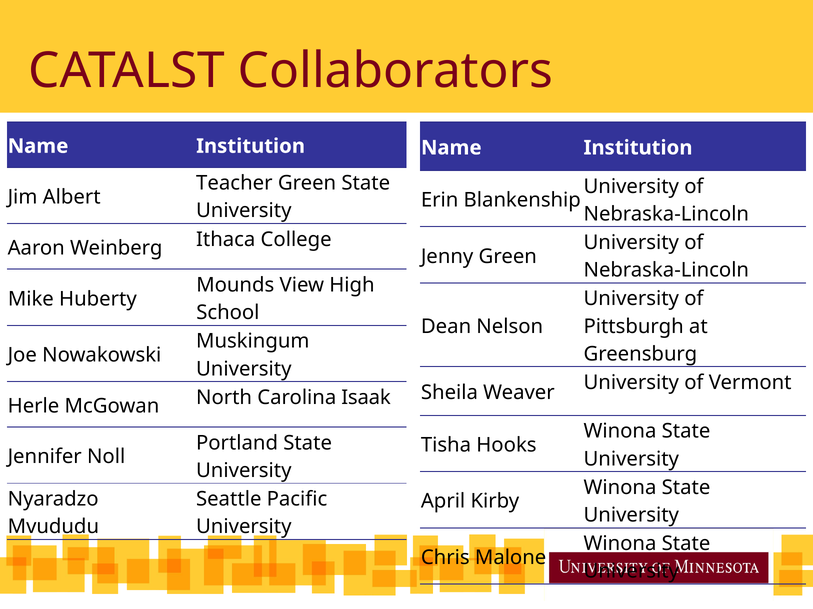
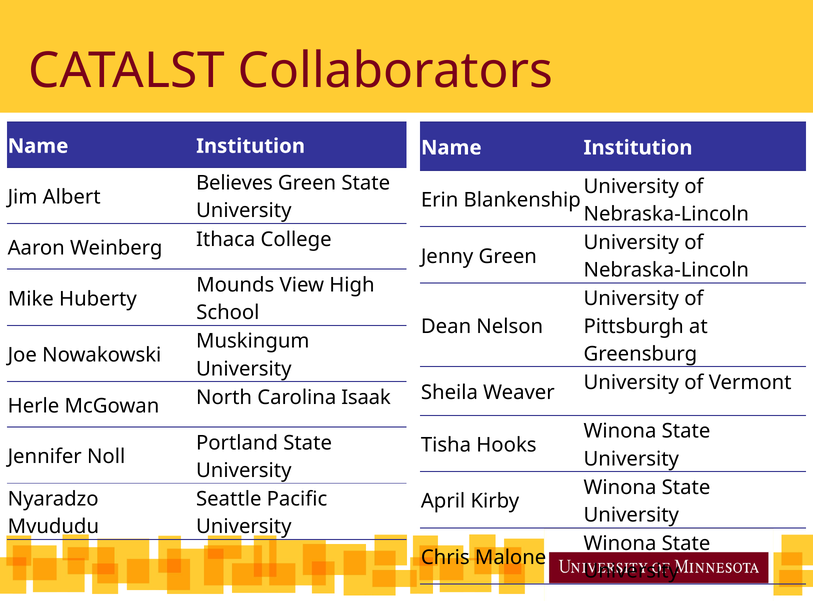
Teacher: Teacher -> Believes (234, 183)
